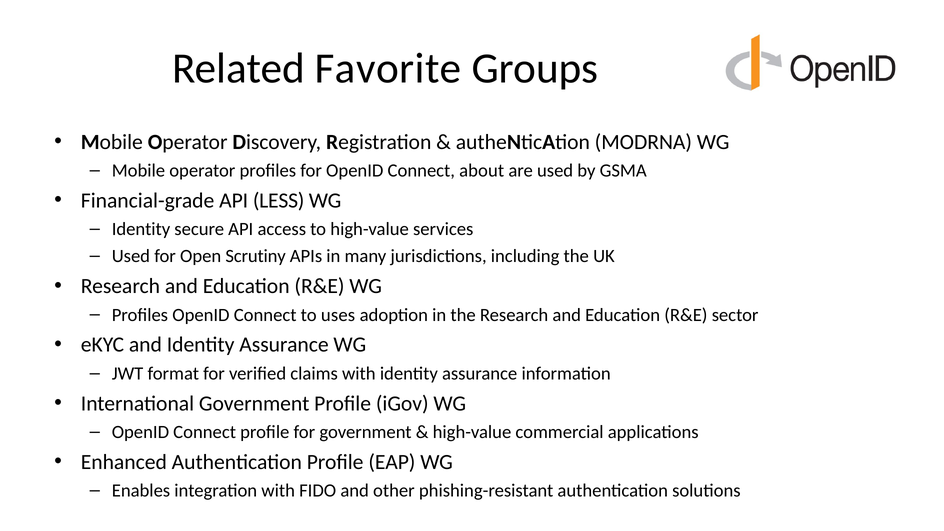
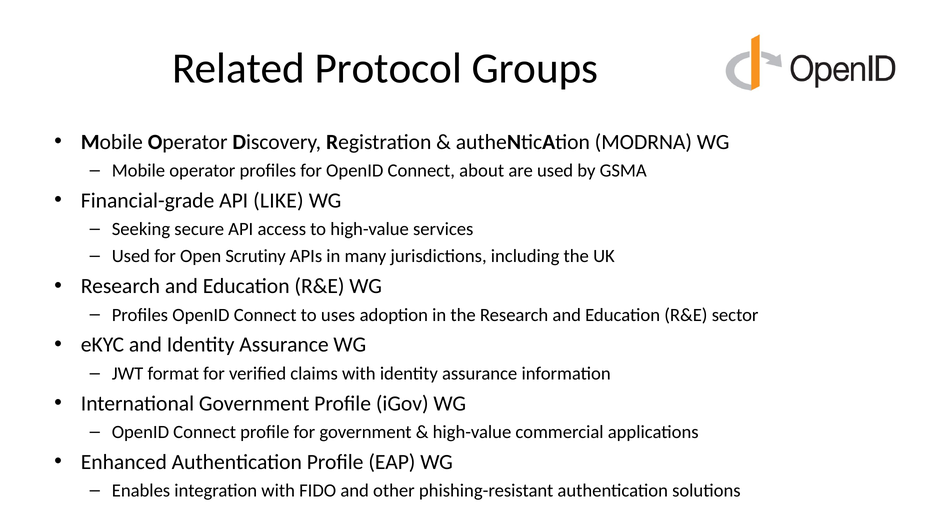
Favorite: Favorite -> Protocol (388, 69)
LESS: LESS -> LIKE (278, 201)
Identity: Identity -> Seeking (141, 229)
